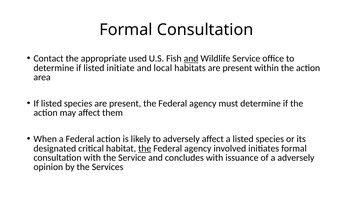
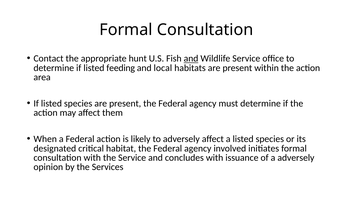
used: used -> hunt (138, 58)
initiate: initiate -> feeding (121, 68)
the underline: present -> none (145, 148)
